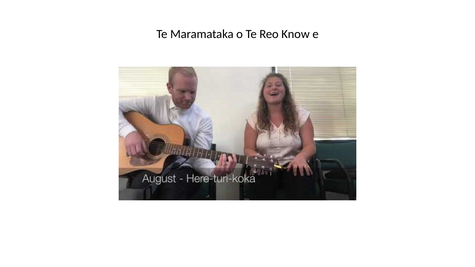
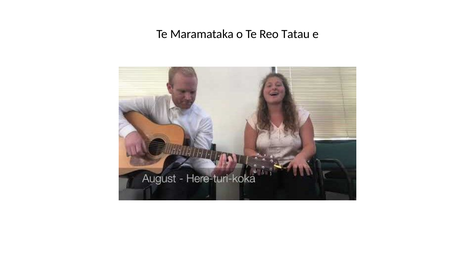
Know: Know -> Tatau (296, 34)
